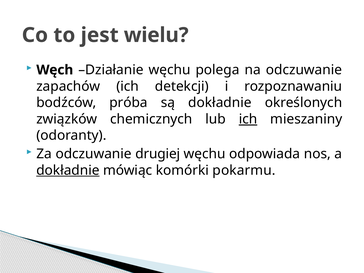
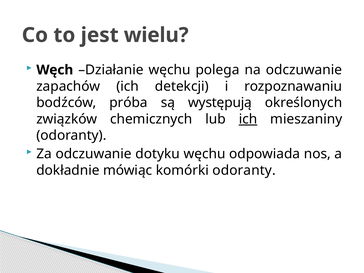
są dokładnie: dokładnie -> występują (220, 103)
drugiej: drugiej -> dotyku (158, 154)
dokładnie underline: present -> none (68, 170)
komórki pokarmu: pokarmu -> odoranty (244, 170)
